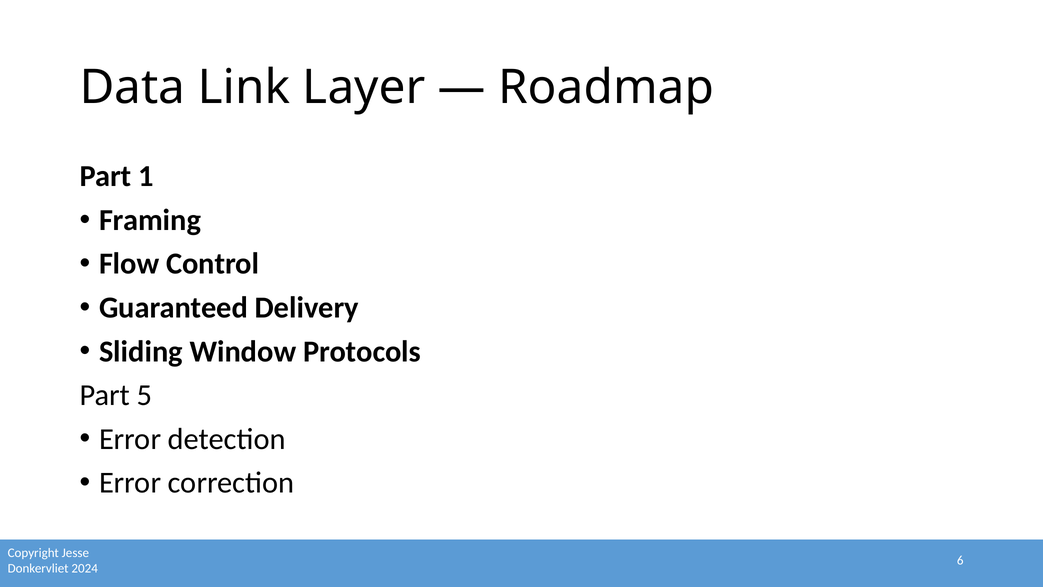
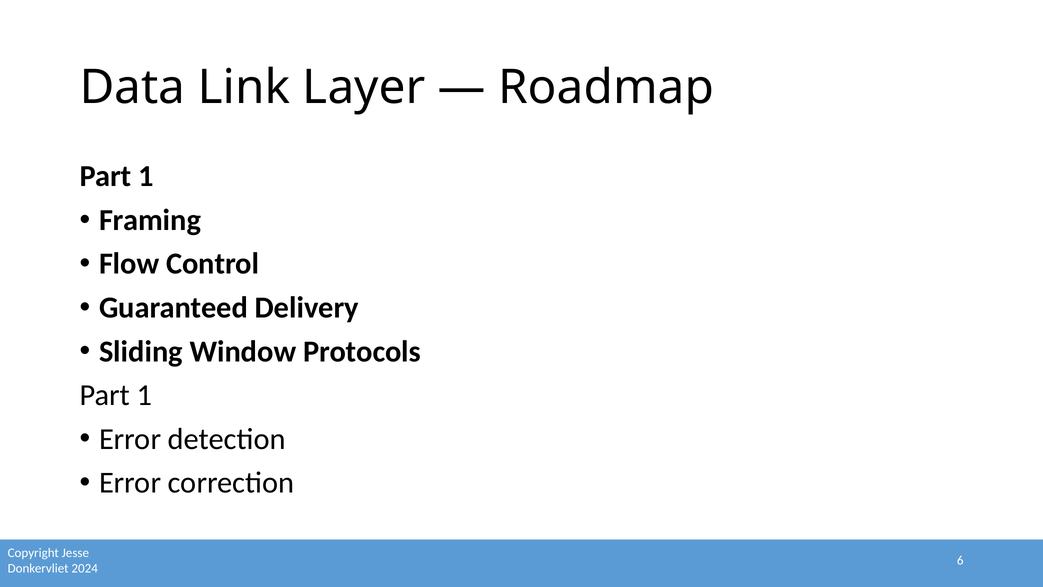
5: 5 -> 1 (144, 395)
